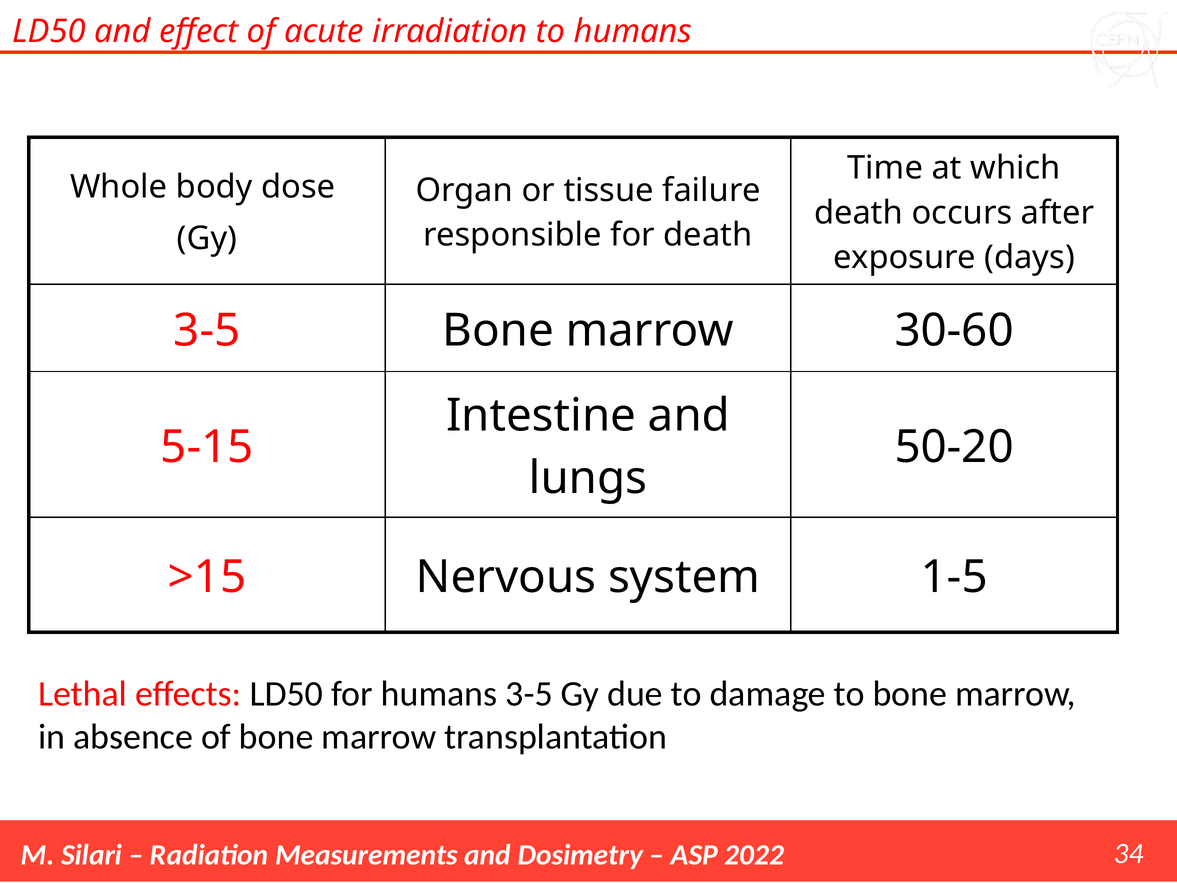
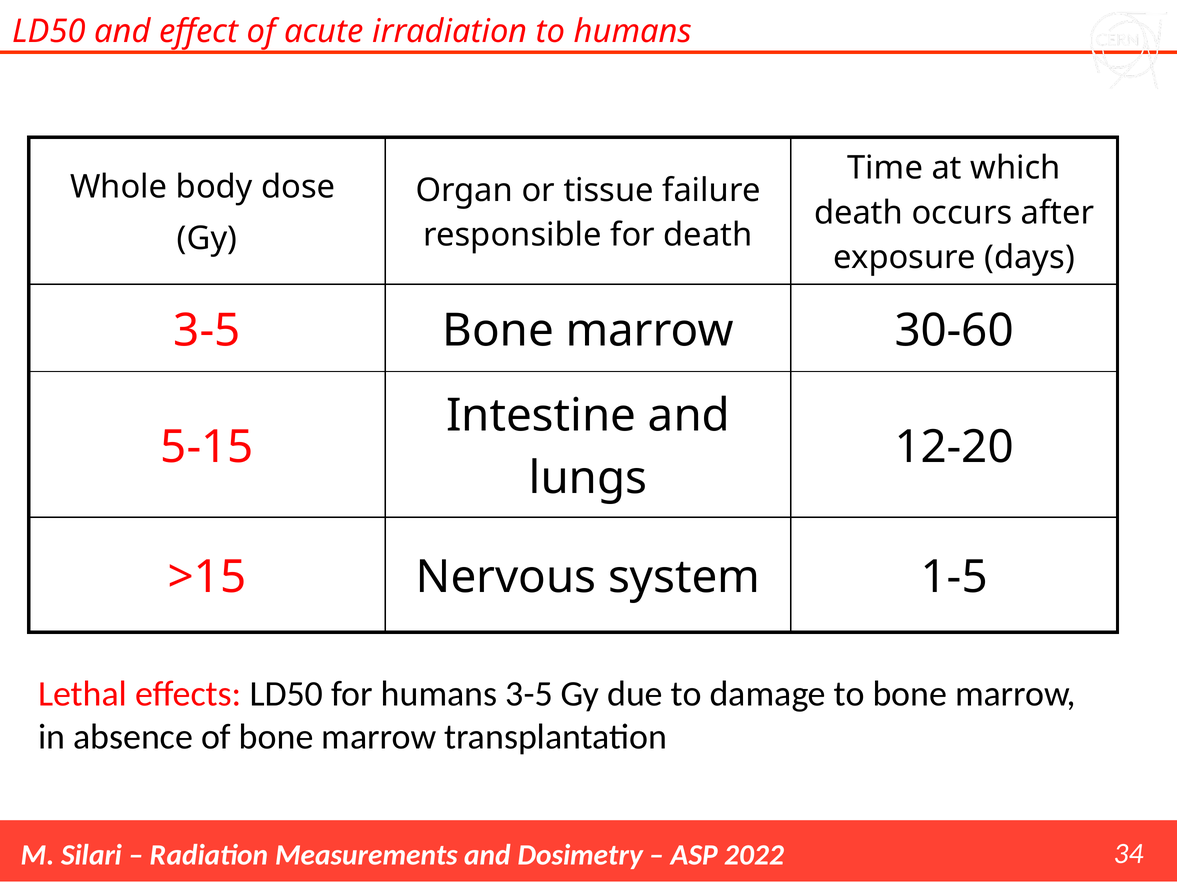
50-20: 50-20 -> 12-20 (954, 447)
